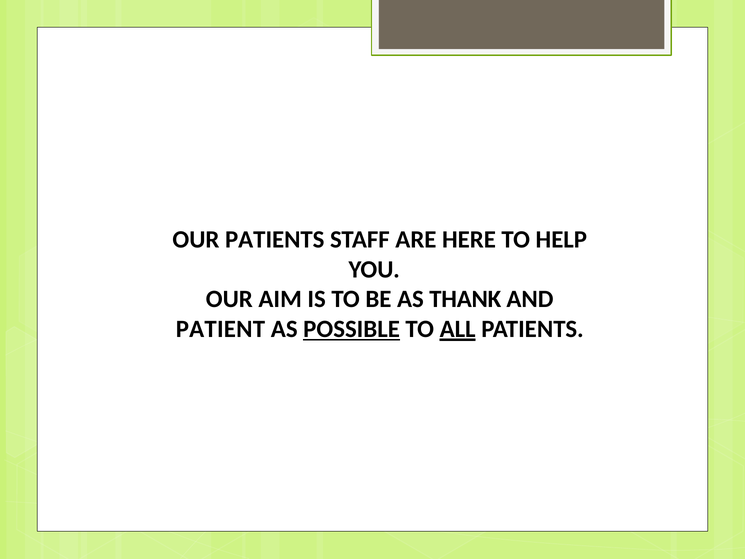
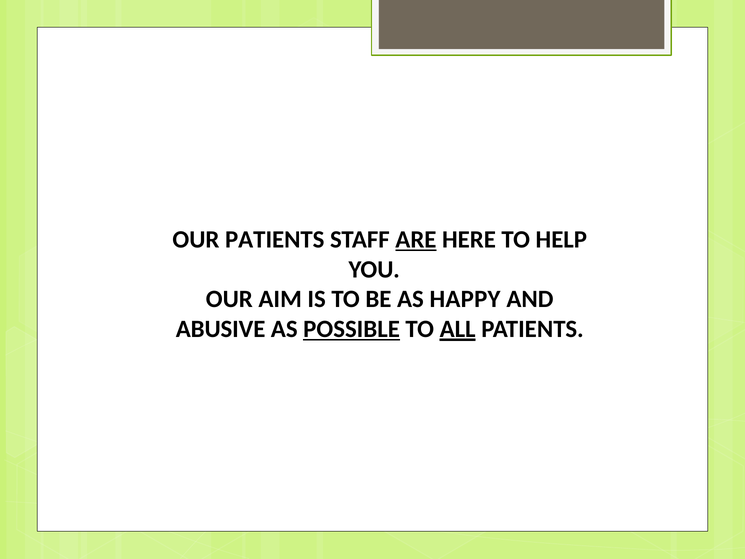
ARE underline: none -> present (416, 239)
THANK: THANK -> HAPPY (465, 299)
PATIENT: PATIENT -> ABUSIVE (221, 329)
